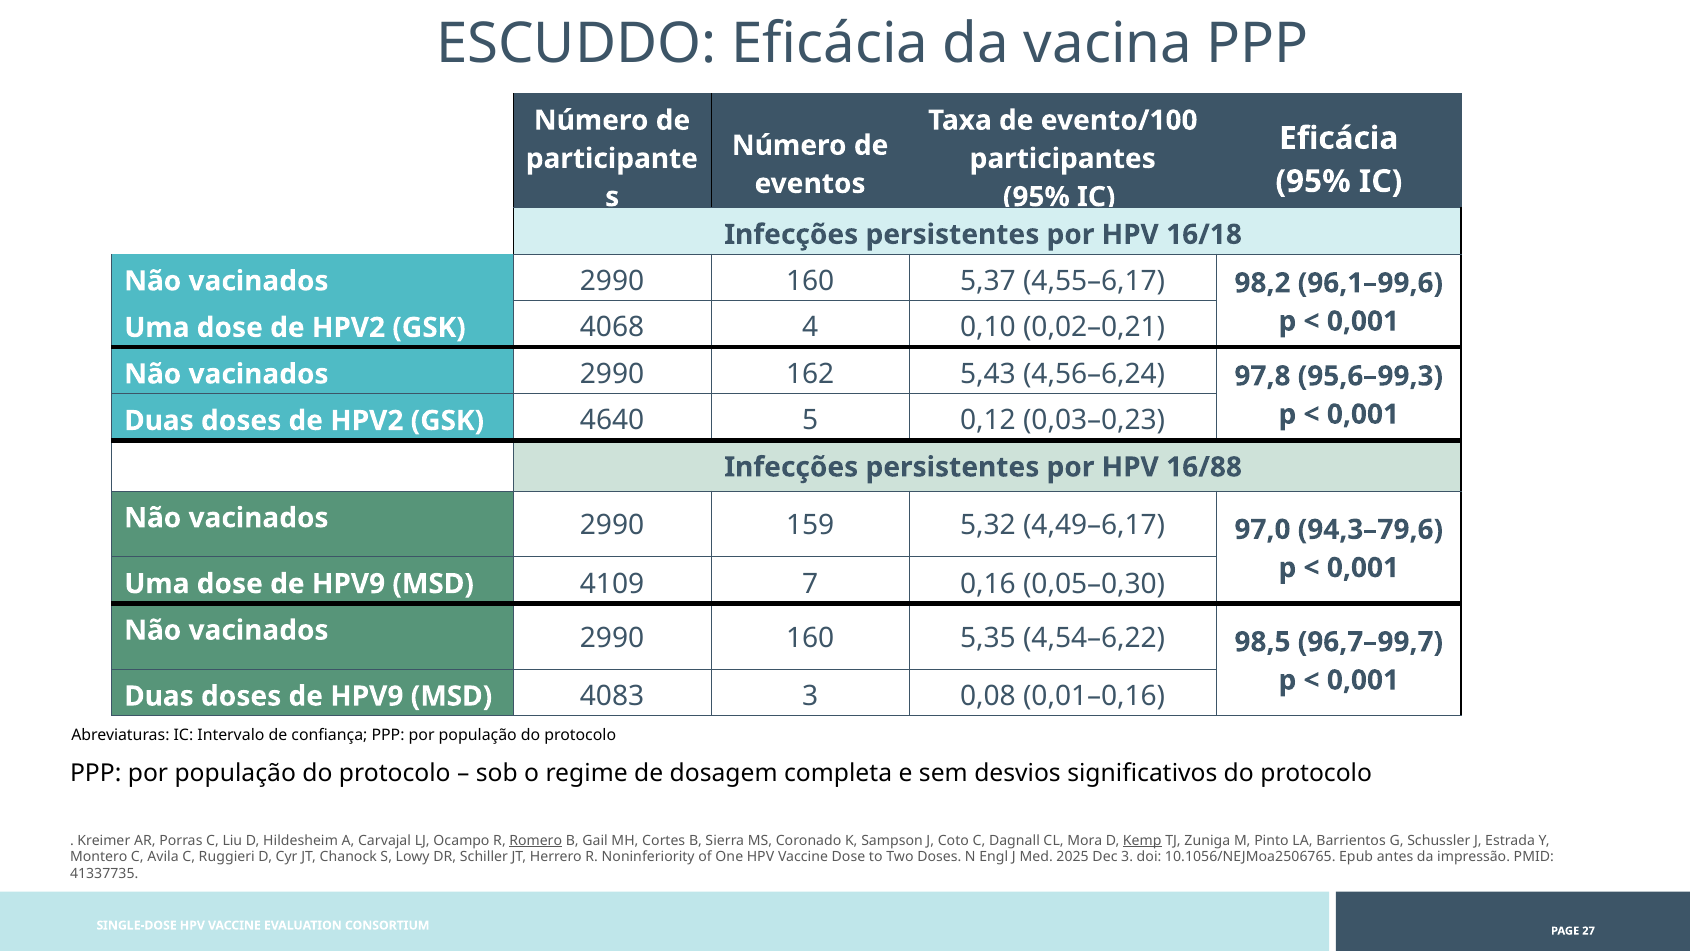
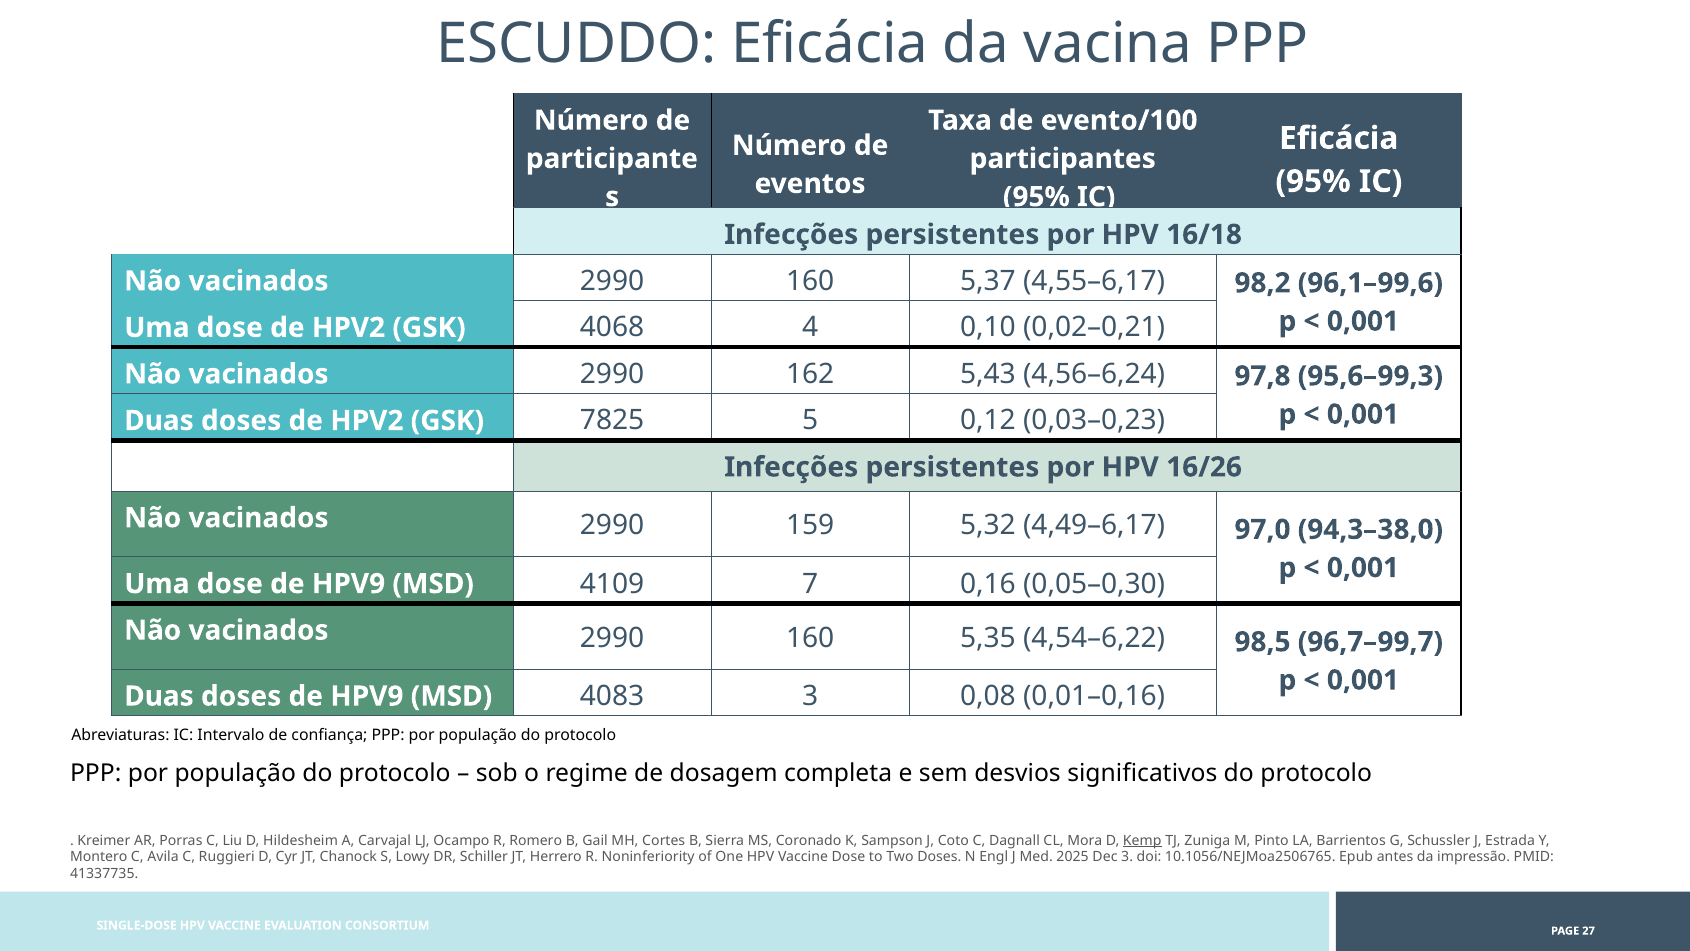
4640: 4640 -> 7825 (612, 421)
16/88: 16/88 -> 16/26 (1204, 467)
94,3–79,6: 94,3–79,6 -> 94,3–38,0 (1370, 529)
Romero underline: present -> none (536, 840)
